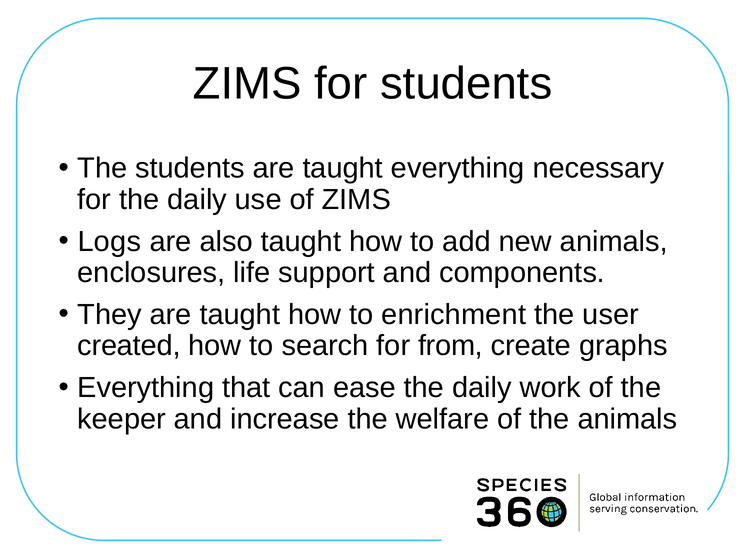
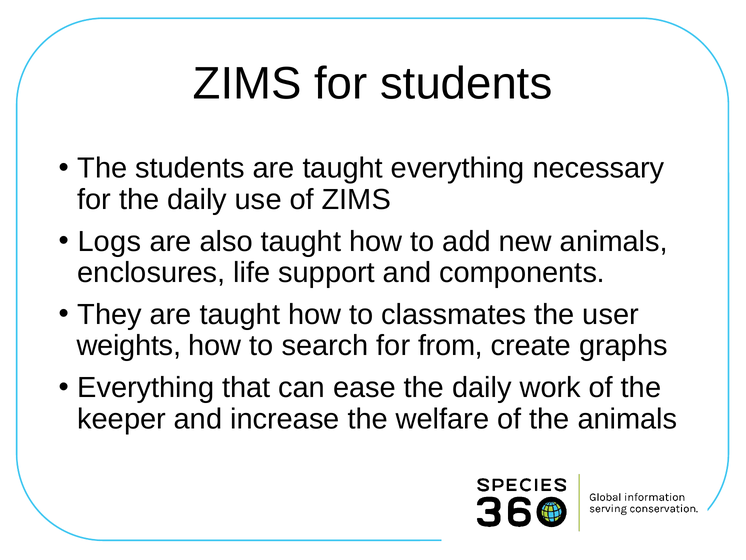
enrichment: enrichment -> classmates (454, 314)
created: created -> weights (129, 346)
